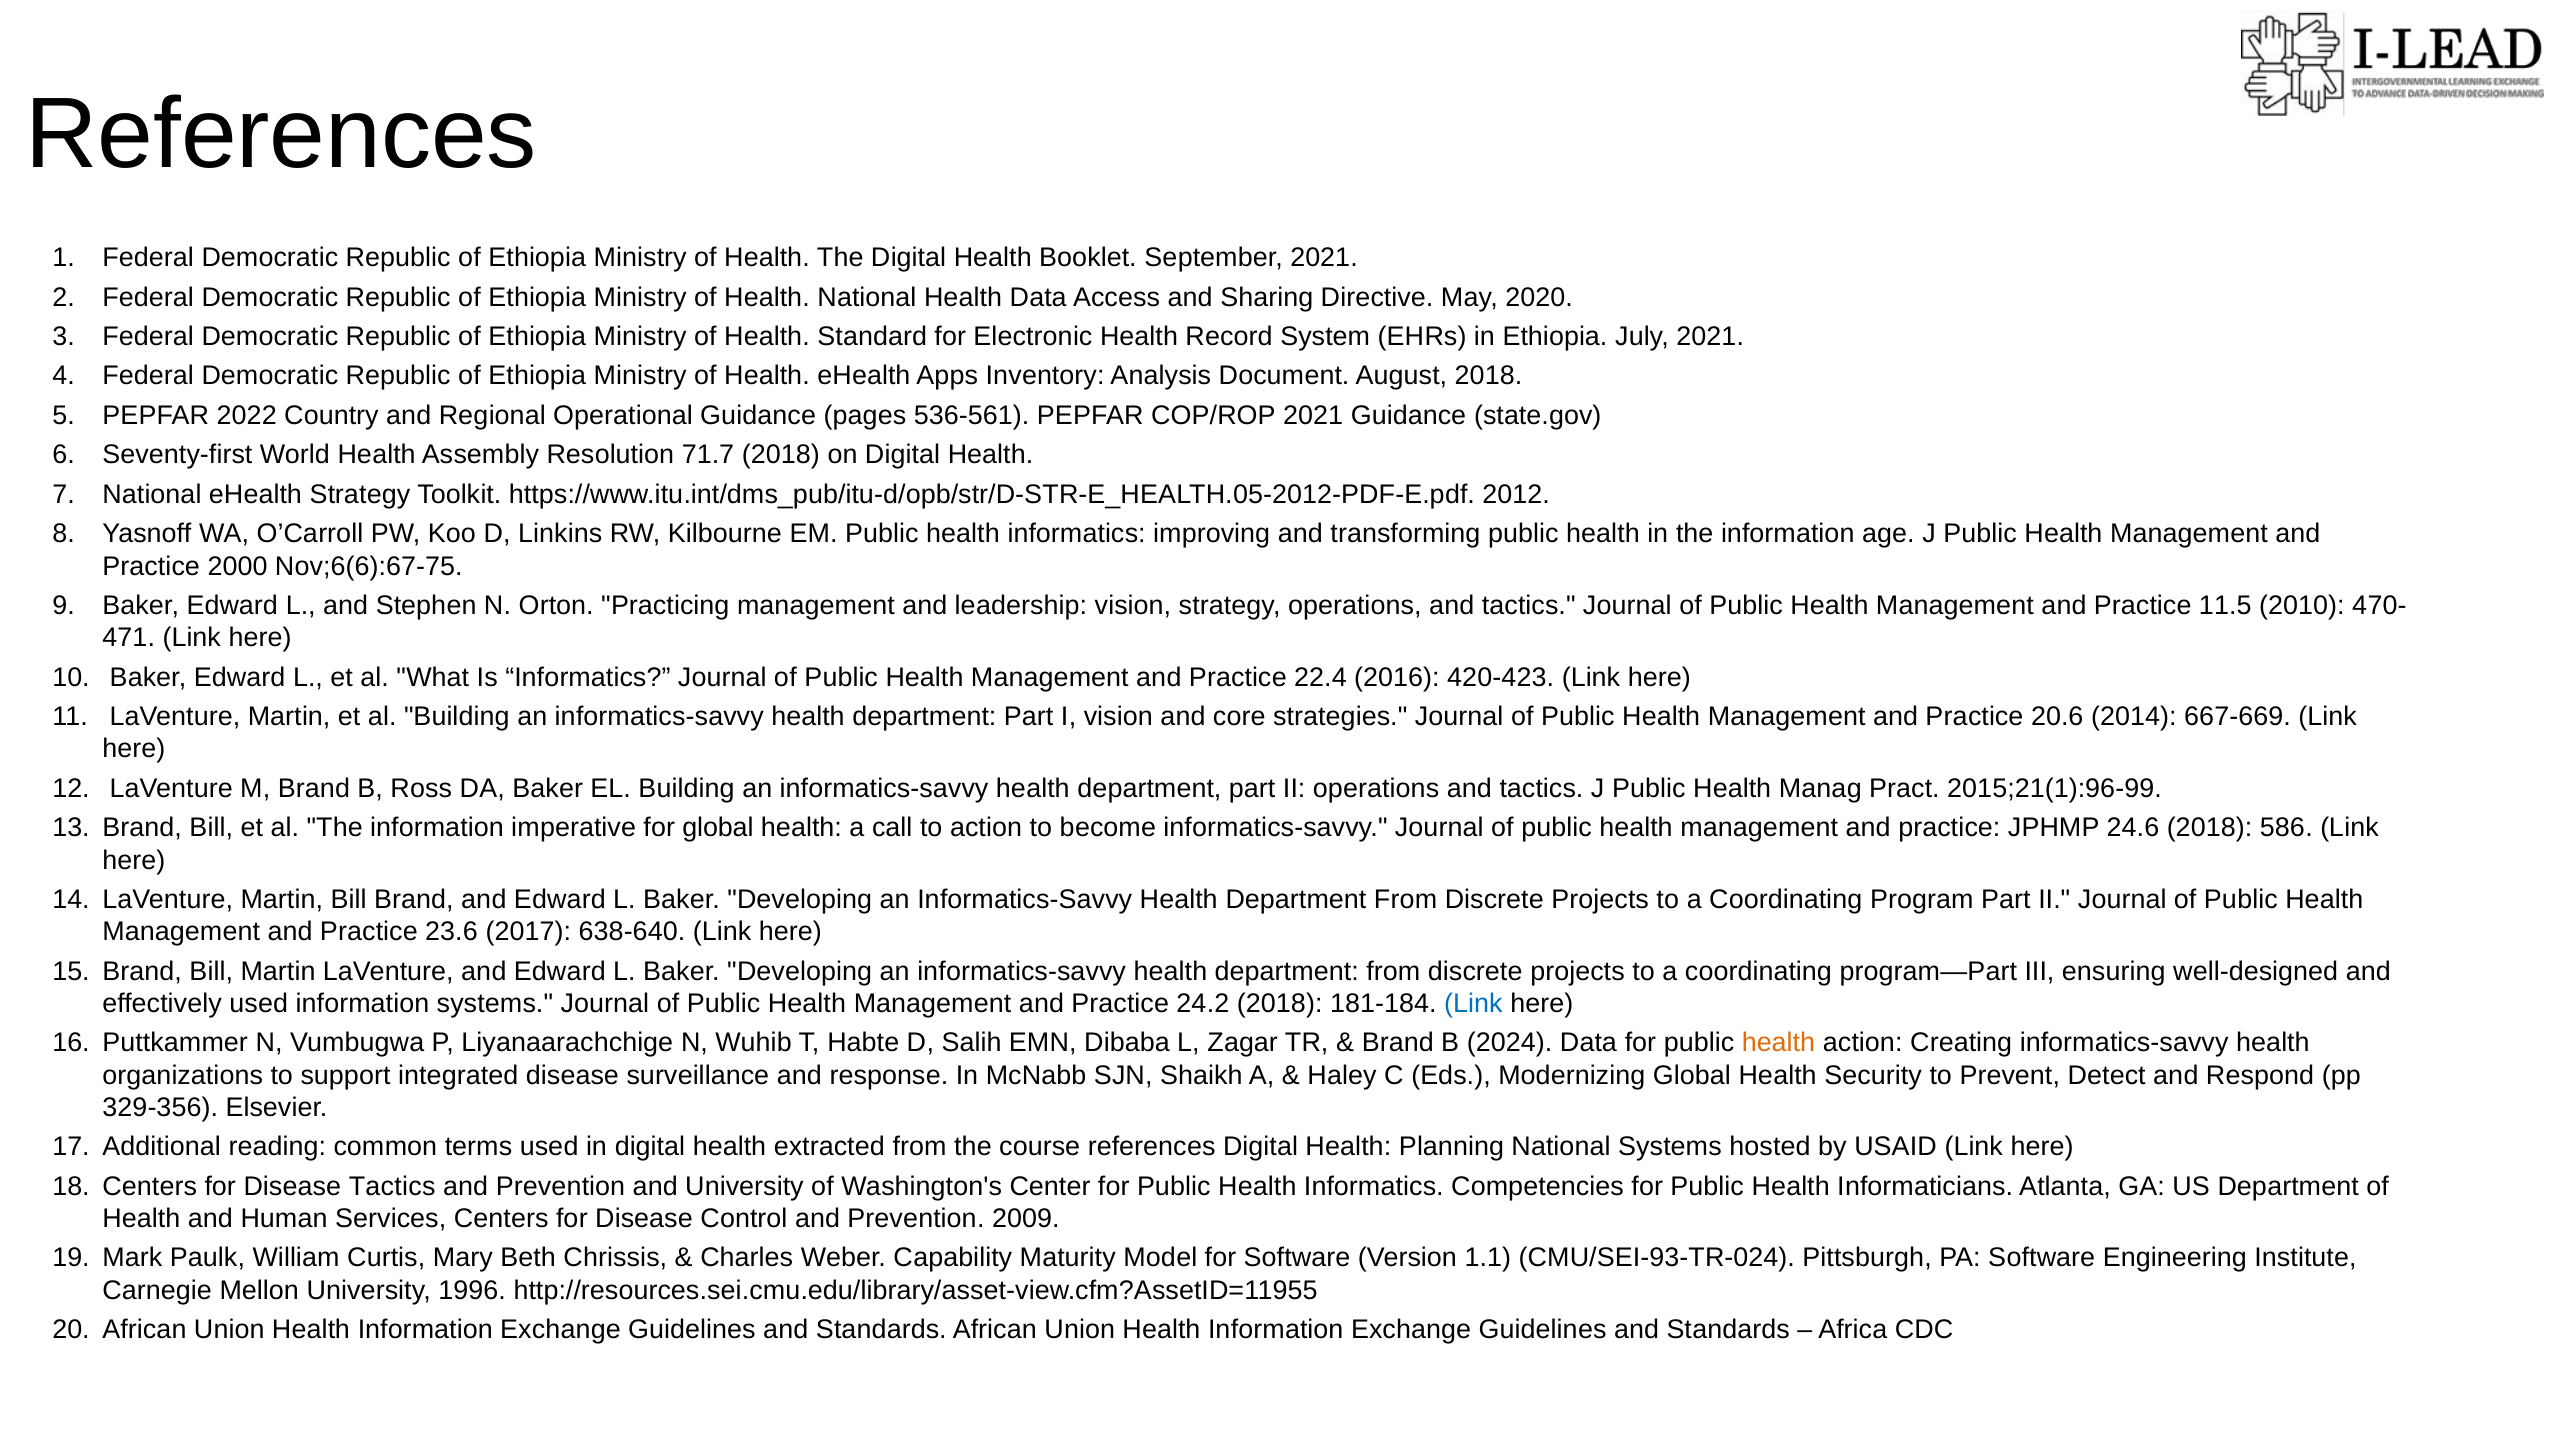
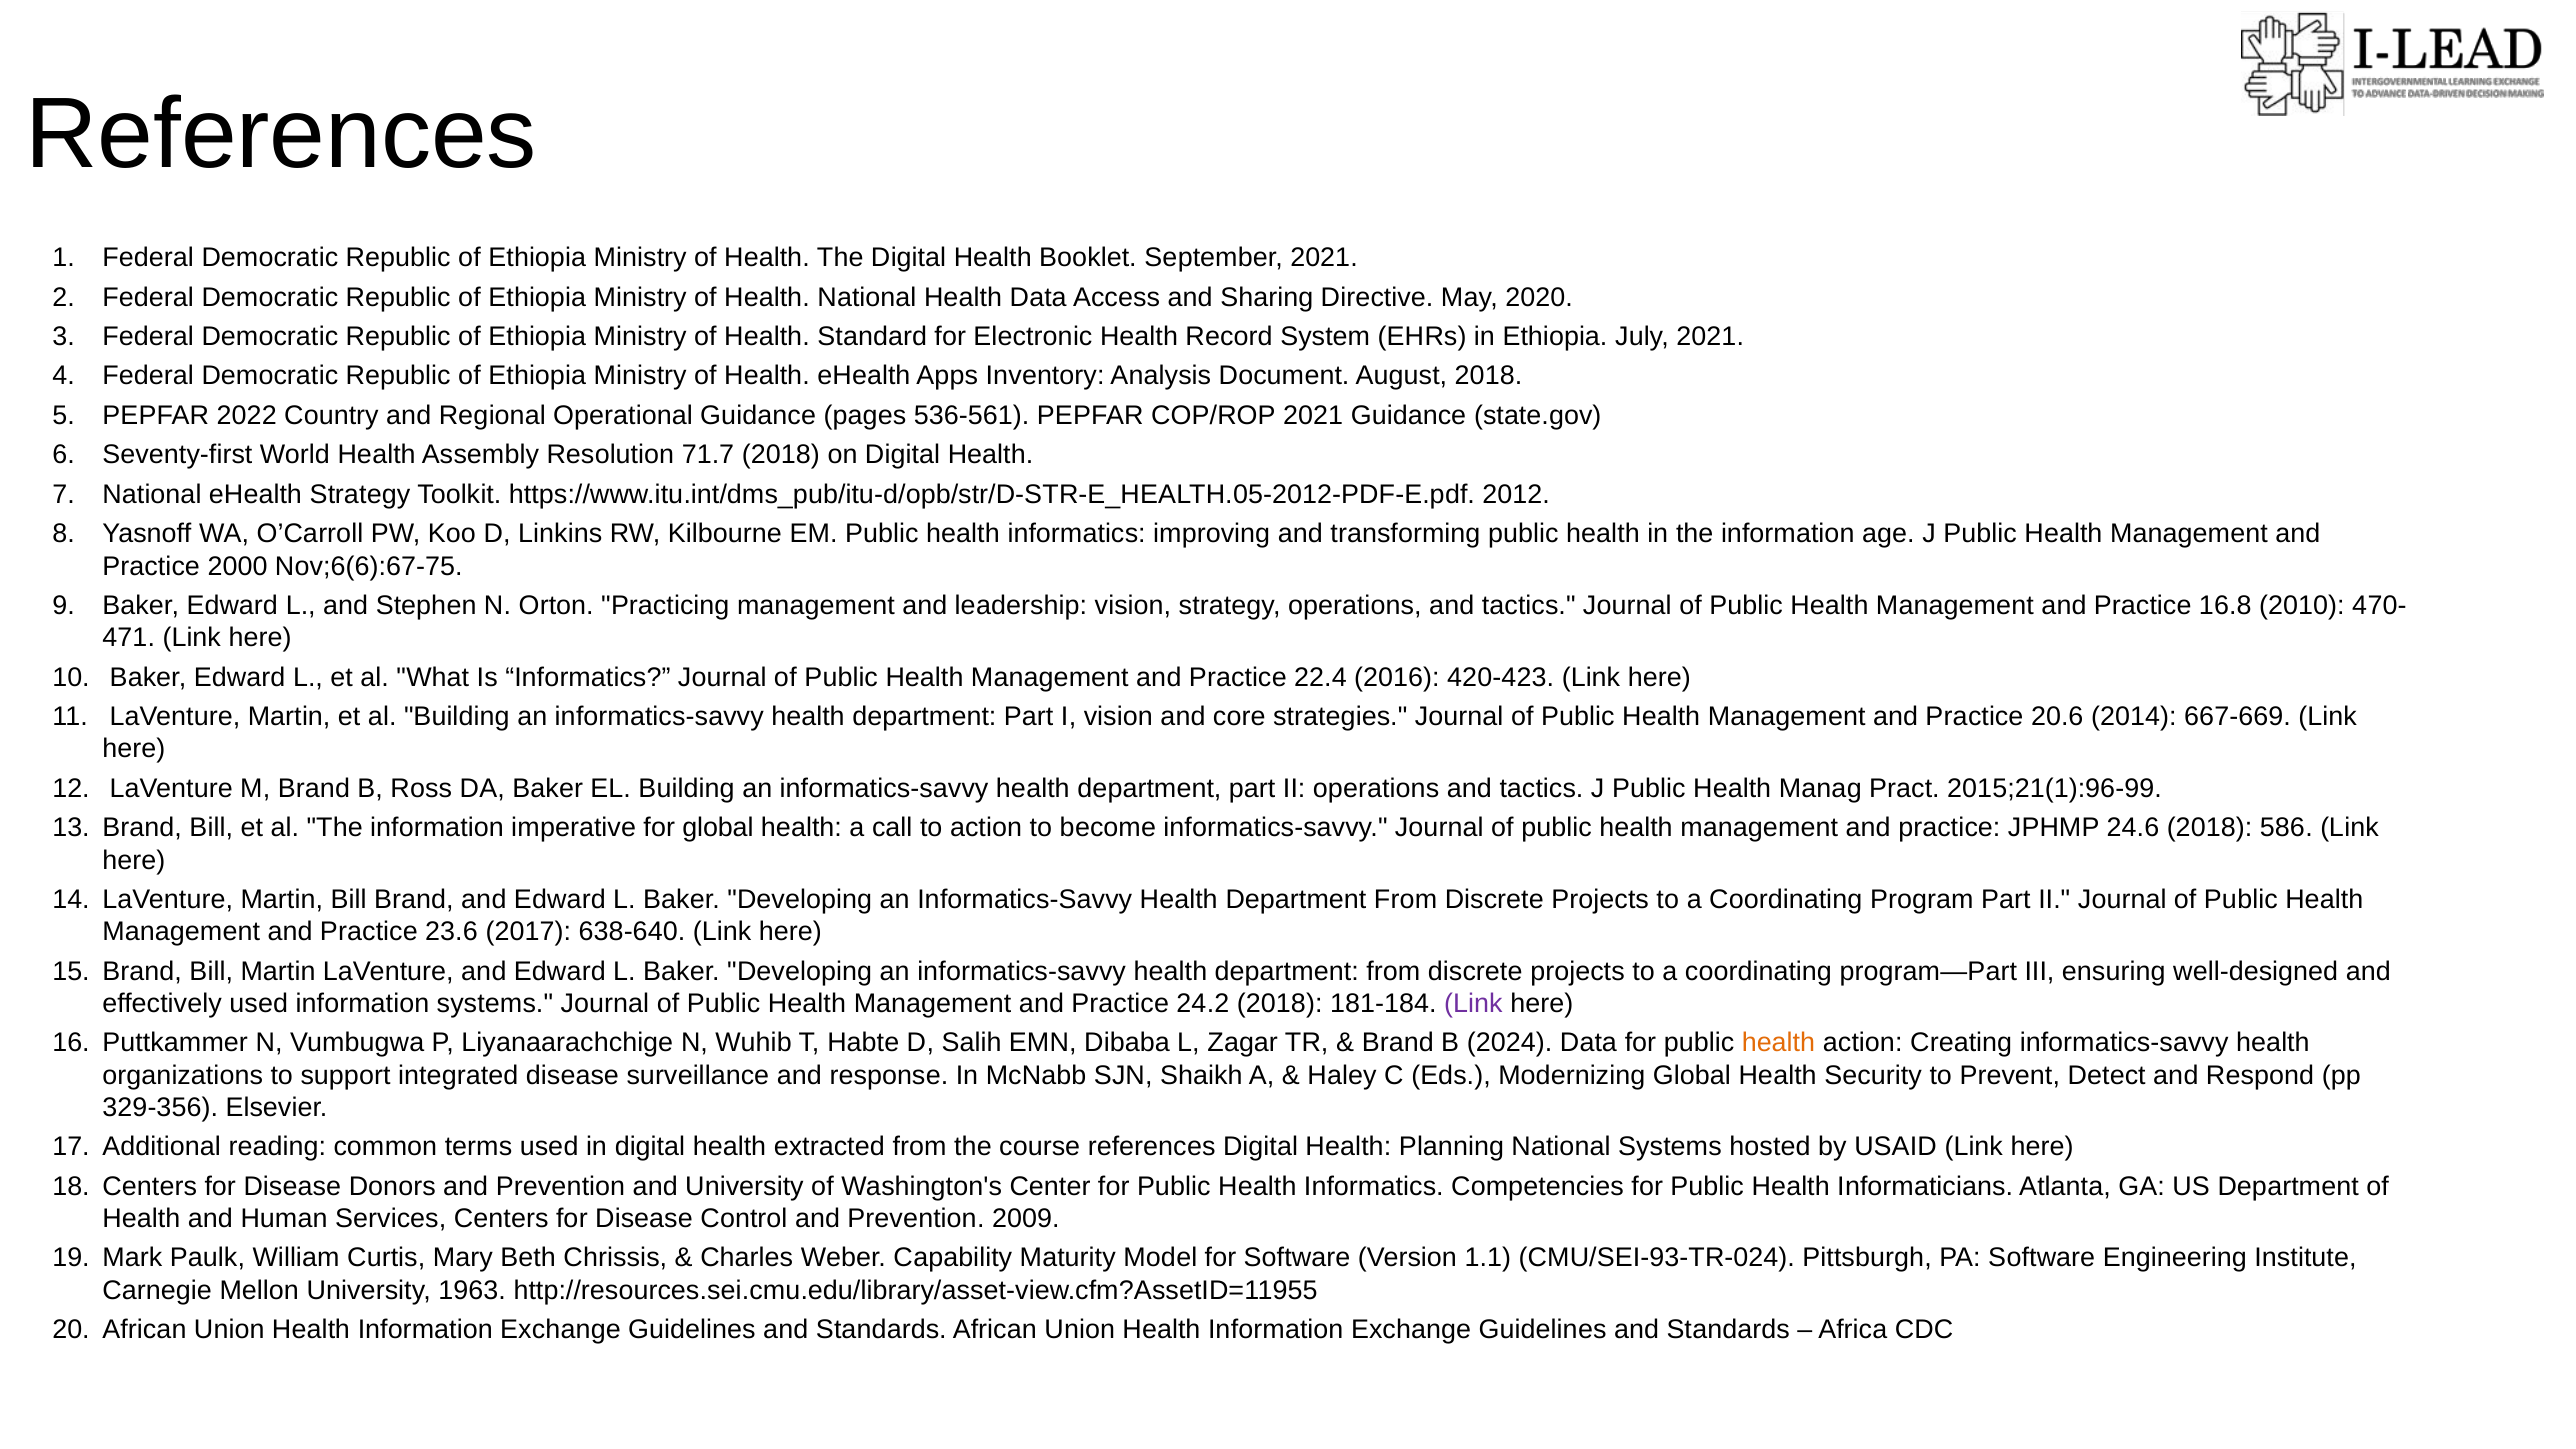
11.5: 11.5 -> 16.8 (2225, 606)
Link colour: blue -> purple (1473, 1004)
Disease Tactics: Tactics -> Donors (392, 1186)
1996: 1996 -> 1963 (472, 1290)
